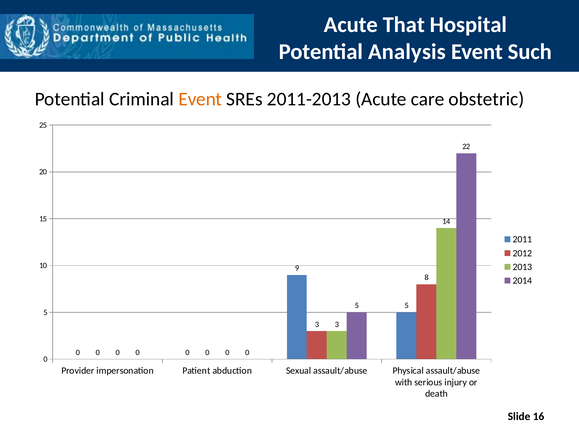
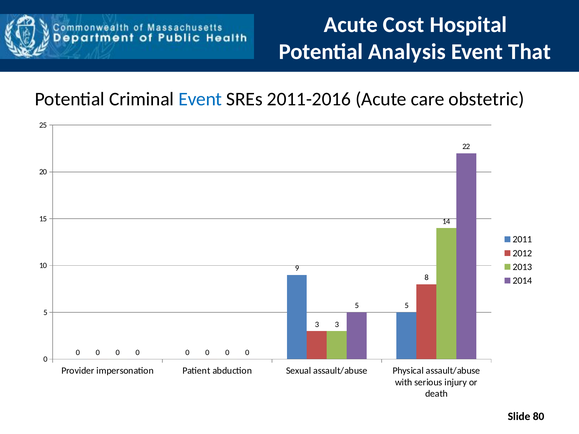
That: That -> Cost (404, 25)
Such: Such -> That (530, 52)
Event colour: orange -> blue (200, 99)
2011-2013: 2011-2013 -> 2011-2016 (309, 99)
16: 16 -> 80 (539, 417)
